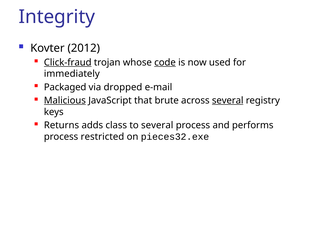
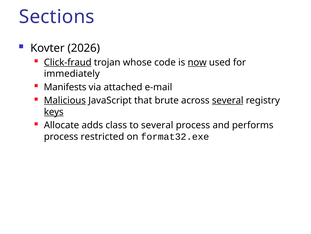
Integrity: Integrity -> Sections (57, 17)
2012: 2012 -> 2026 (84, 48)
code underline: present -> none (165, 62)
now underline: none -> present (197, 62)
Packaged: Packaged -> Manifests (65, 87)
dropped: dropped -> attached (123, 87)
keys underline: none -> present (54, 112)
Returns: Returns -> Allocate (62, 125)
pieces32.exe: pieces32.exe -> format32.exe (175, 136)
